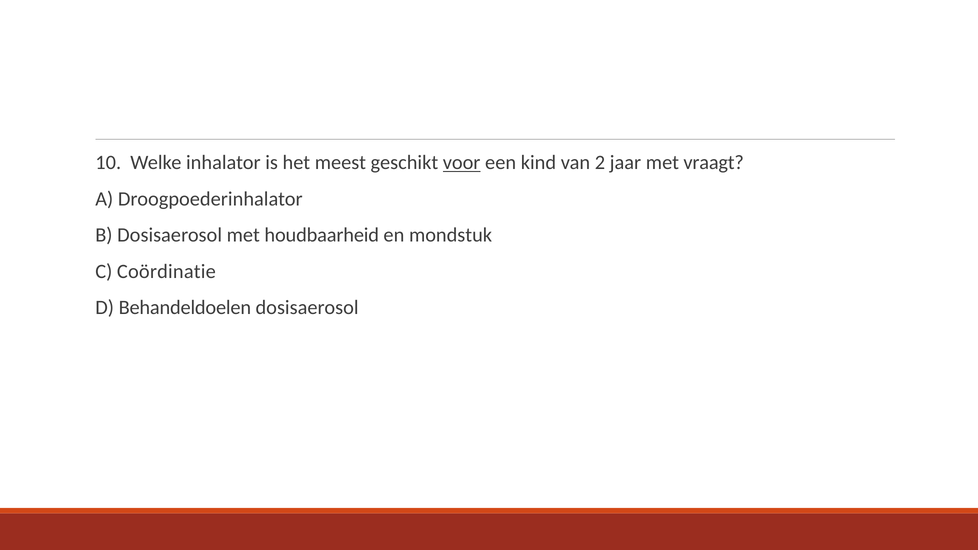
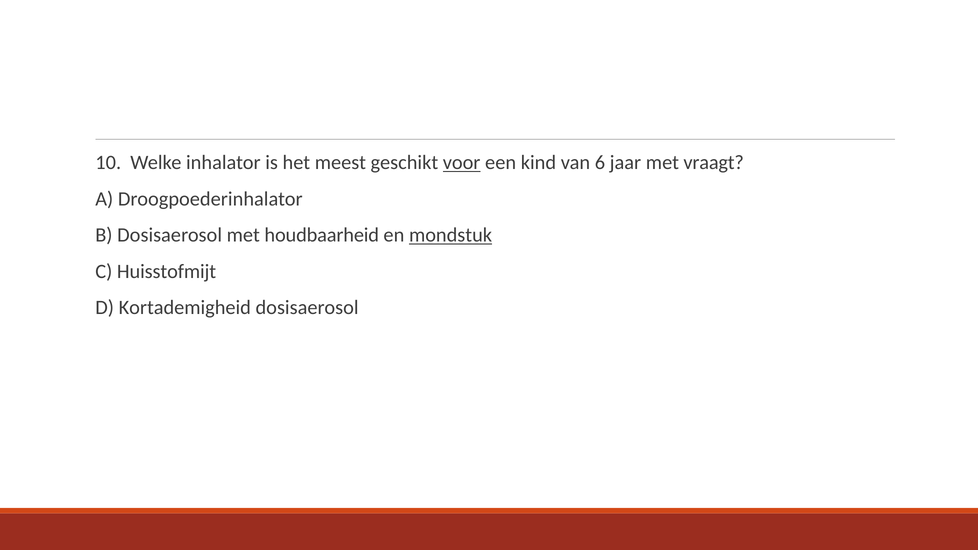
2: 2 -> 6 (600, 163)
mondstuk underline: none -> present (451, 235)
Coördinatie: Coördinatie -> Huisstofmijt (167, 272)
Behandeldoelen: Behandeldoelen -> Kortademigheid (185, 308)
